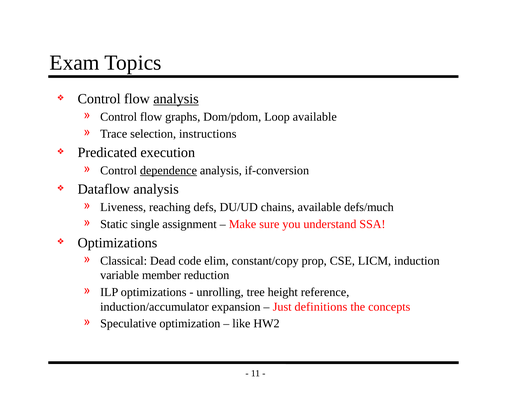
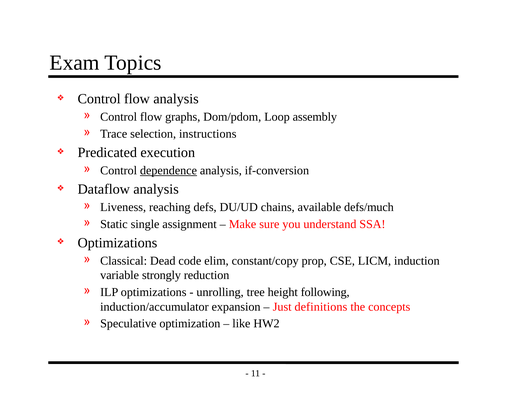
analysis underline: present -> none (176, 99)
Loop available: available -> assembly (315, 117)
member: member -> strongly (161, 275)
reference: reference -> following (325, 292)
